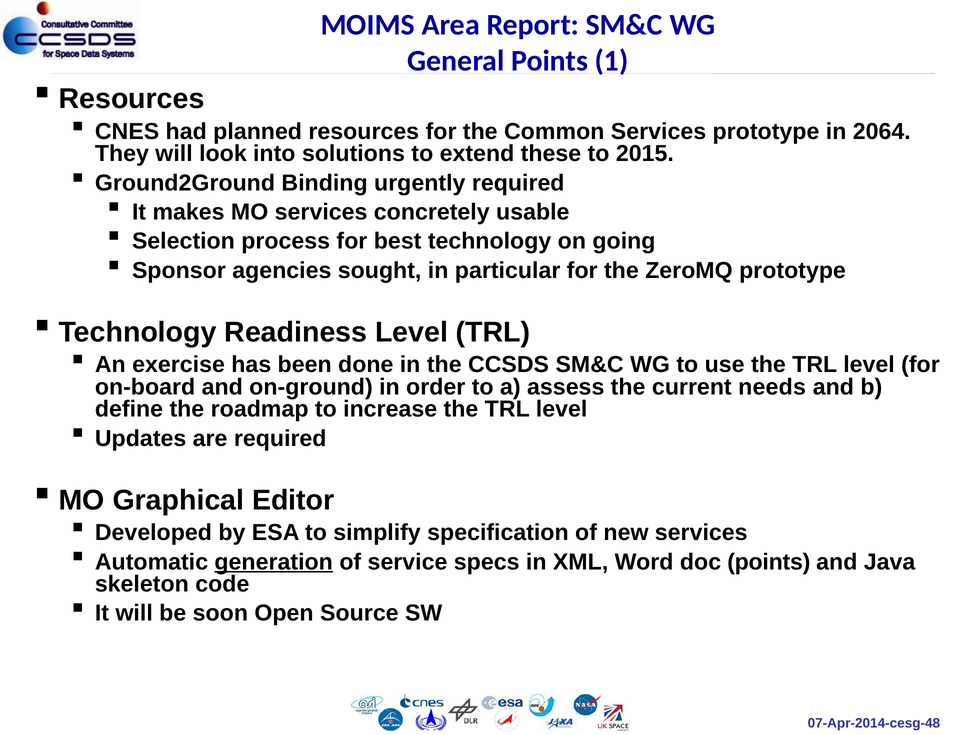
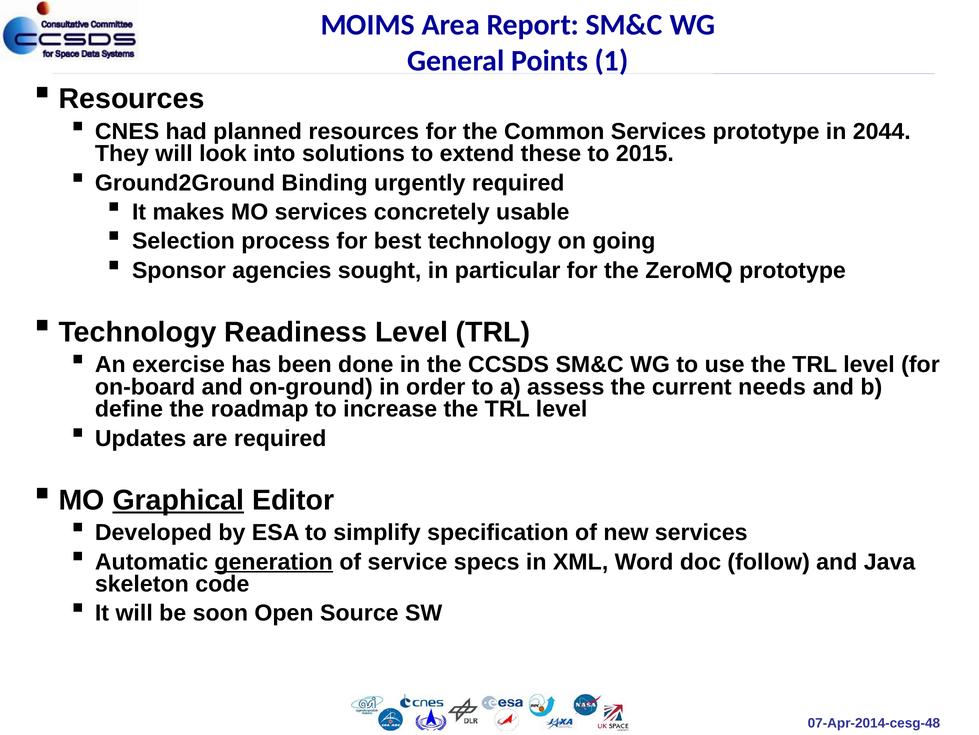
2064: 2064 -> 2044 (882, 131)
Graphical underline: none -> present (178, 500)
doc points: points -> follow (769, 561)
